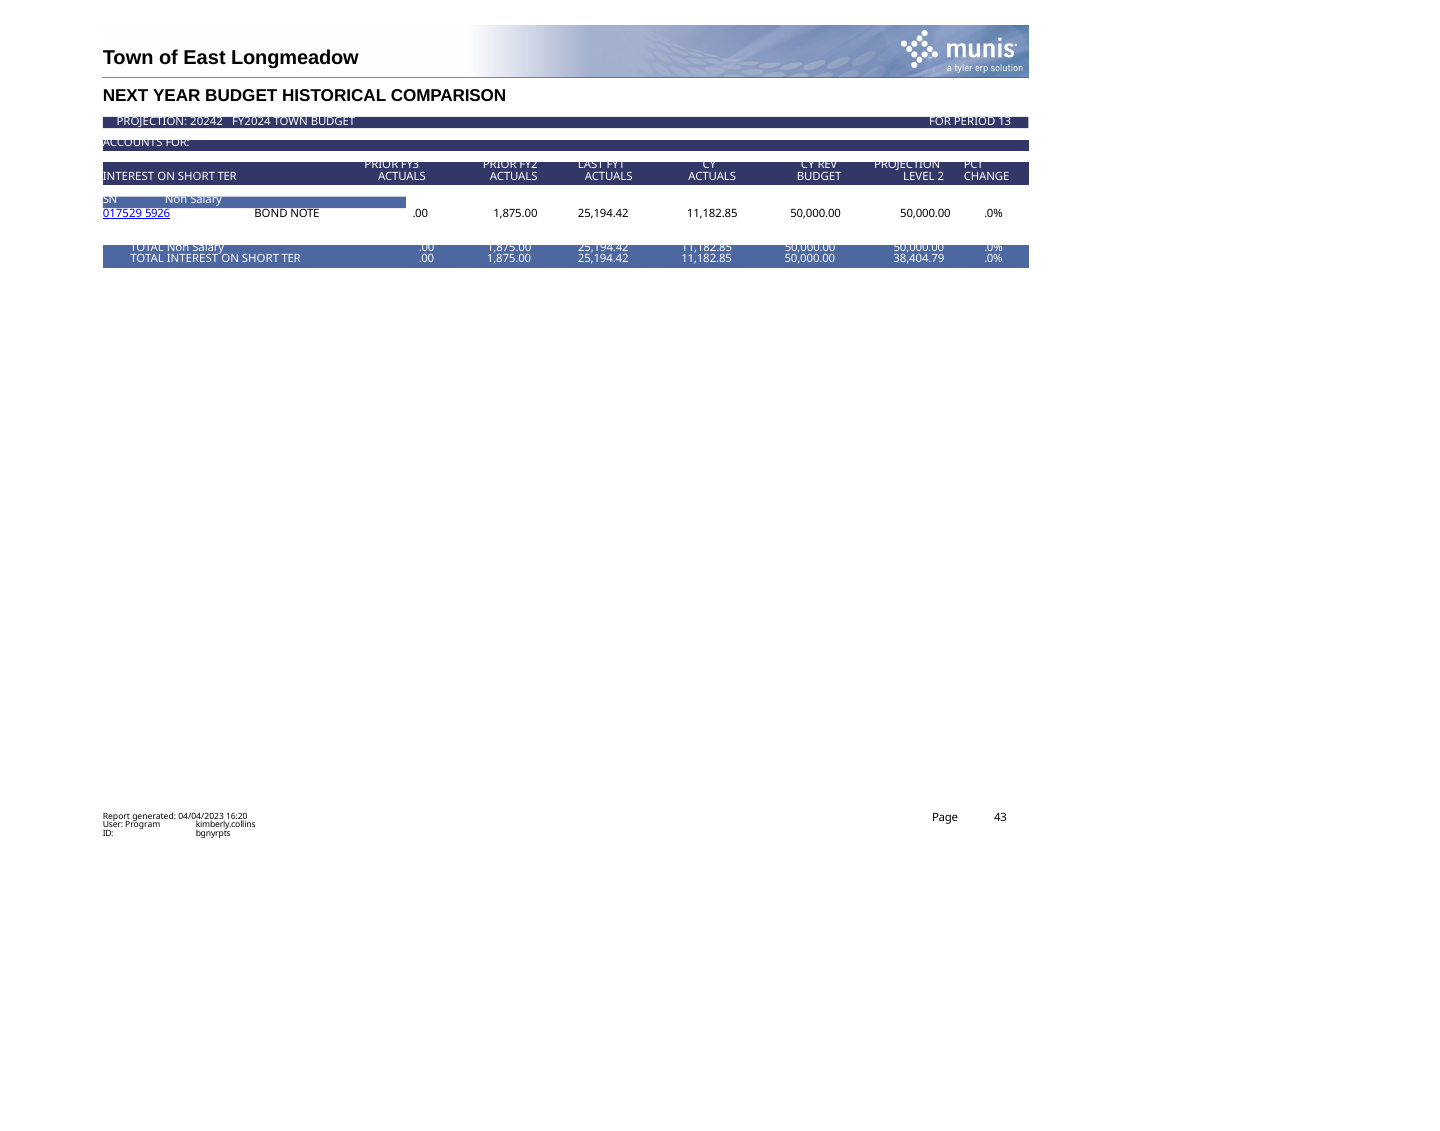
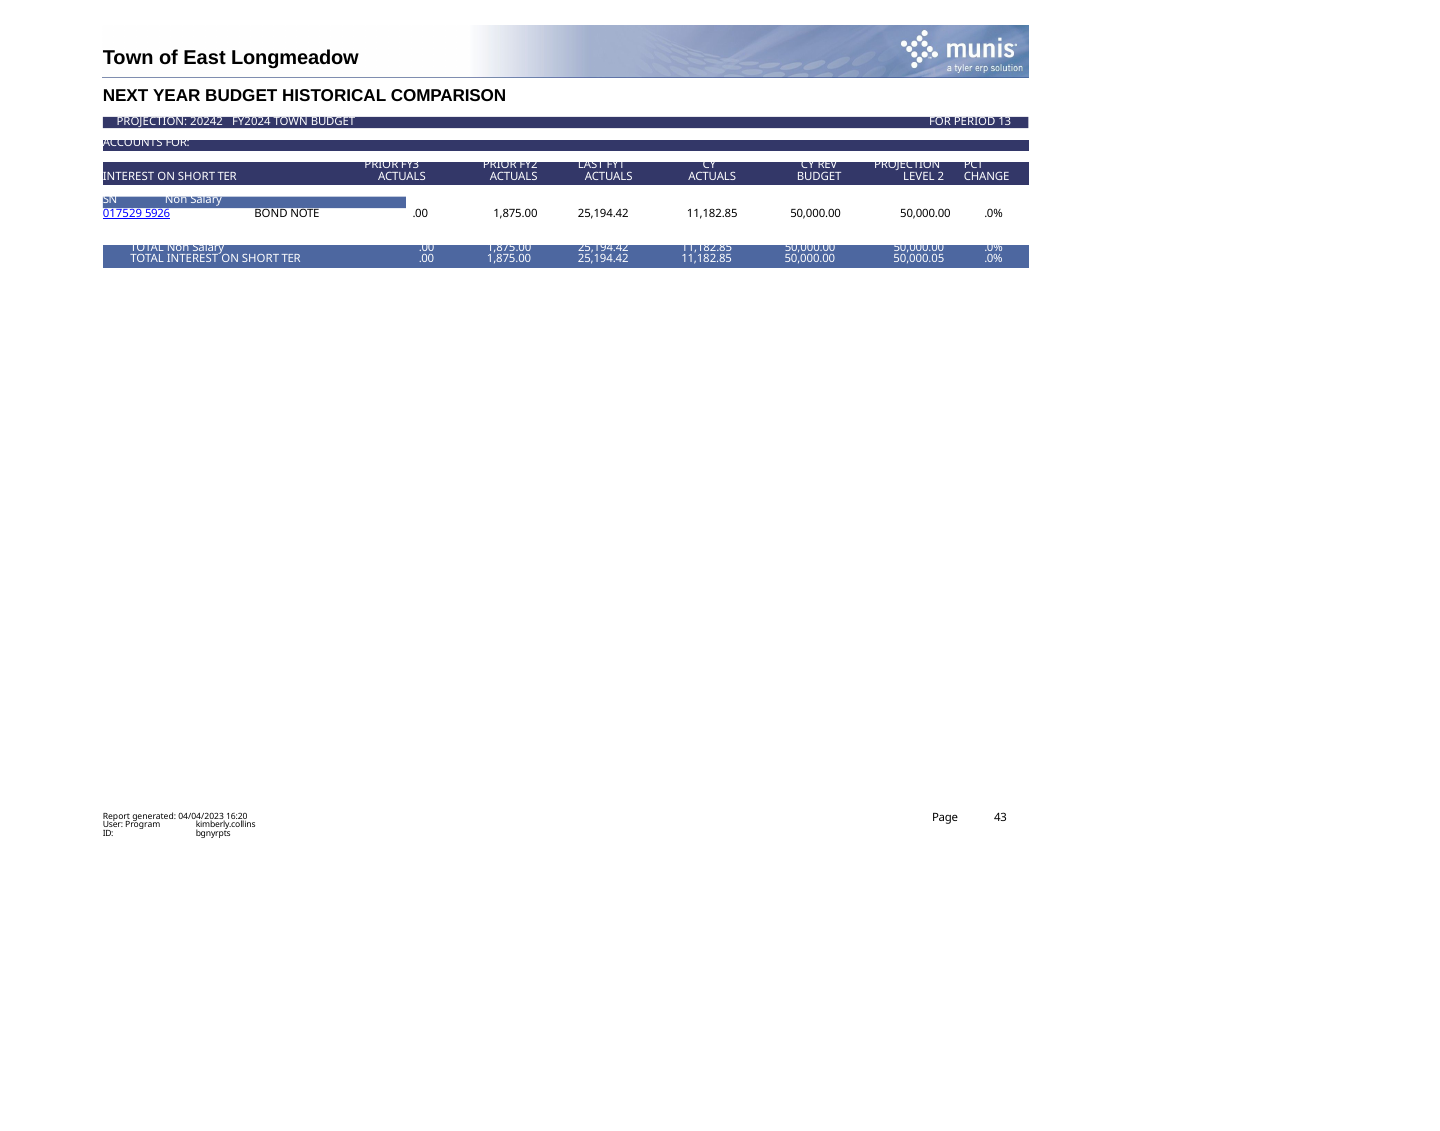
38,404.79: 38,404.79 -> 50,000.05 (919, 259)
